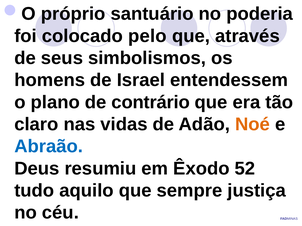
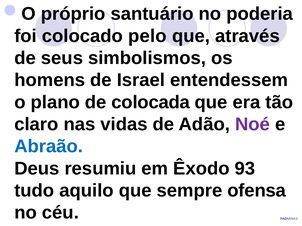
contrário: contrário -> colocada (151, 102)
Noé colour: orange -> purple (252, 125)
52: 52 -> 93 (245, 169)
justiça: justiça -> ofensa (257, 191)
